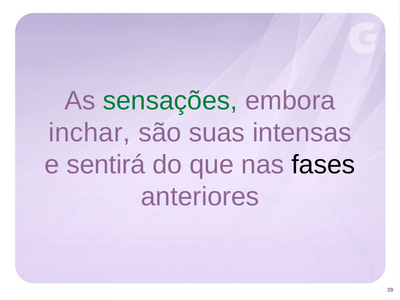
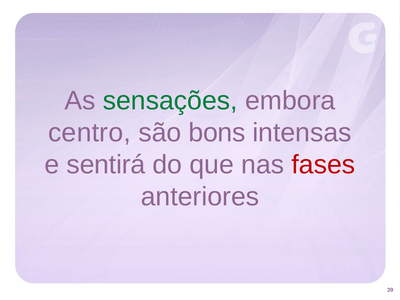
inchar: inchar -> centro (89, 133)
suas: suas -> bons (217, 133)
fases colour: black -> red (323, 165)
